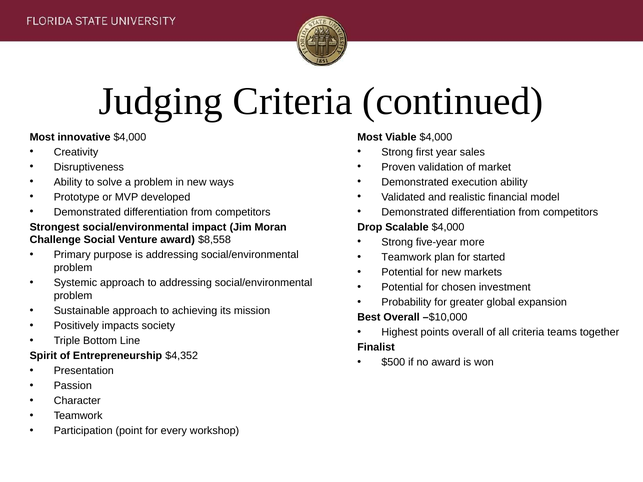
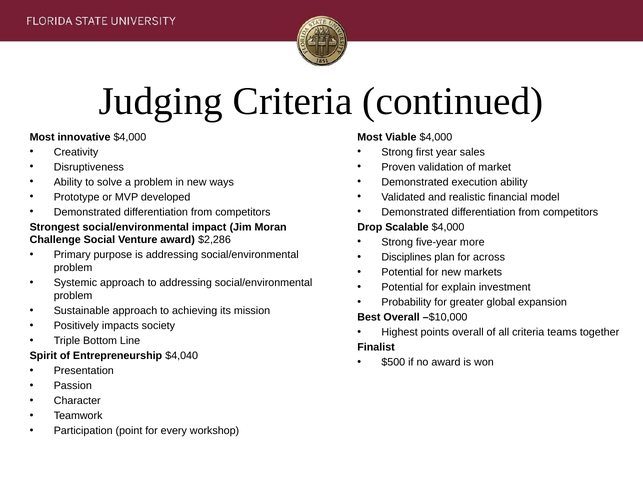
$8,558: $8,558 -> $2,286 (214, 240)
Teamwork: Teamwork -> Disciplines (406, 257)
started: started -> across (489, 257)
chosen: chosen -> explain (459, 287)
$4,352: $4,352 -> $4,040 (182, 356)
